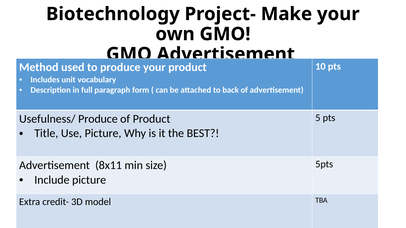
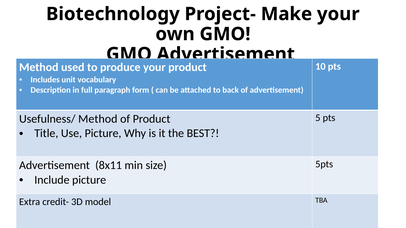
Usefulness/ Produce: Produce -> Method (98, 119)
